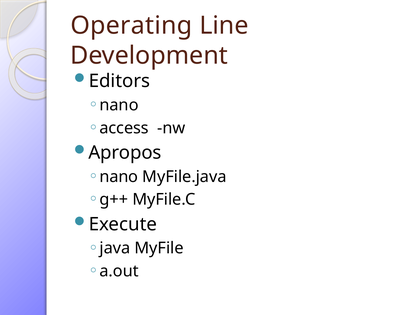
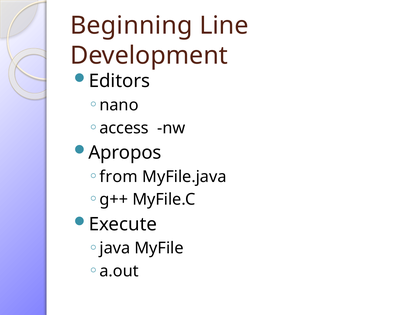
Operating: Operating -> Beginning (131, 26)
nano: nano -> from (119, 177)
